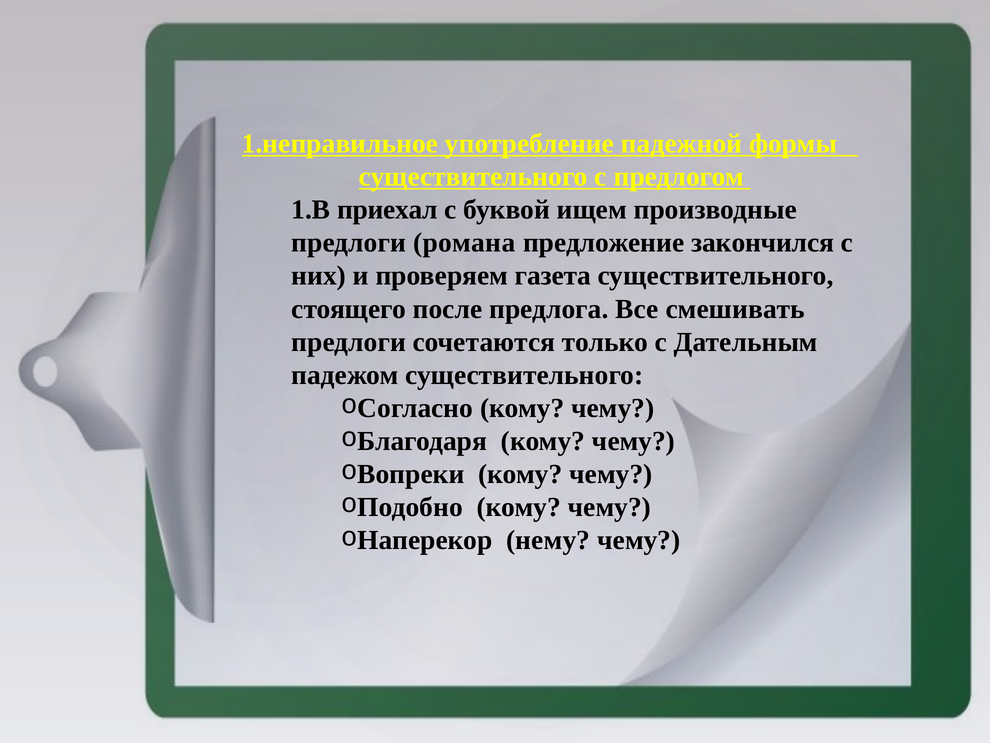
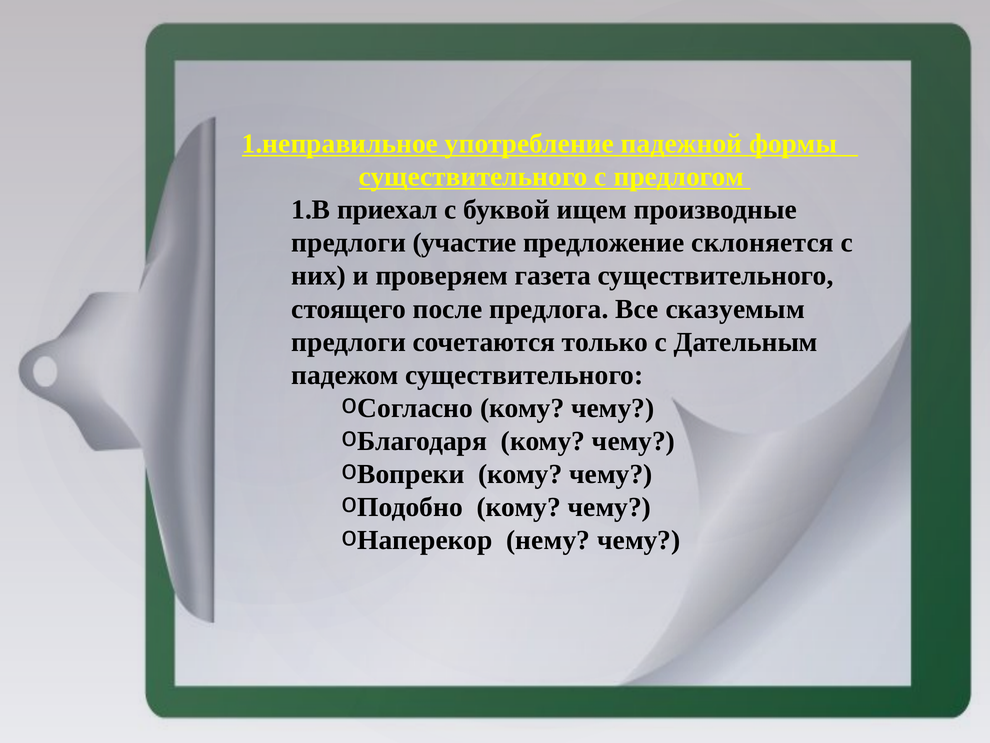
романа: романа -> участие (465, 243)
закончился: закончился -> склоняется (763, 243)
смешивать: смешивать -> сказуемым (735, 309)
